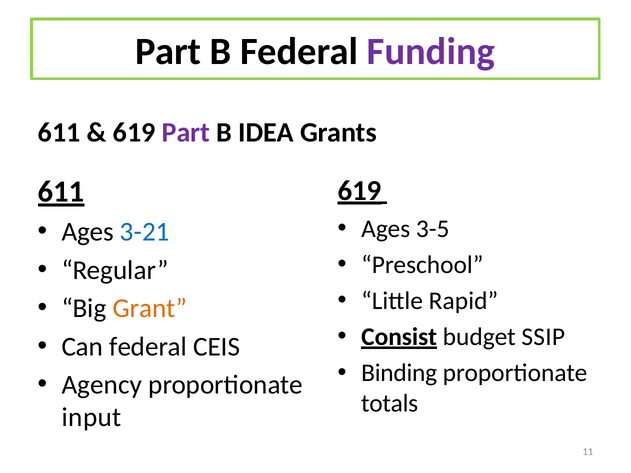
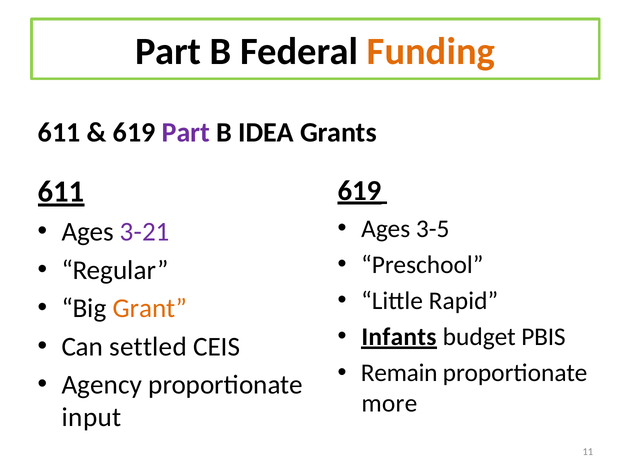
Funding colour: purple -> orange (431, 52)
3-21 colour: blue -> purple (145, 232)
Consist: Consist -> Infants (399, 337)
SSIP: SSIP -> PBIS (543, 337)
Can federal: federal -> settled (148, 347)
Binding: Binding -> Remain (399, 373)
totals: totals -> more (389, 404)
